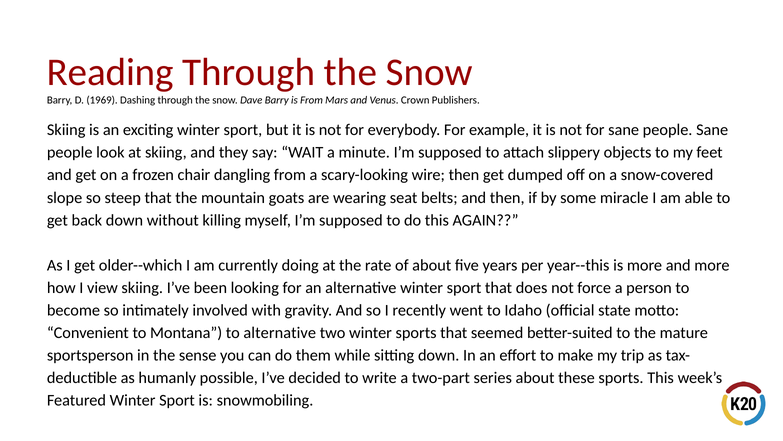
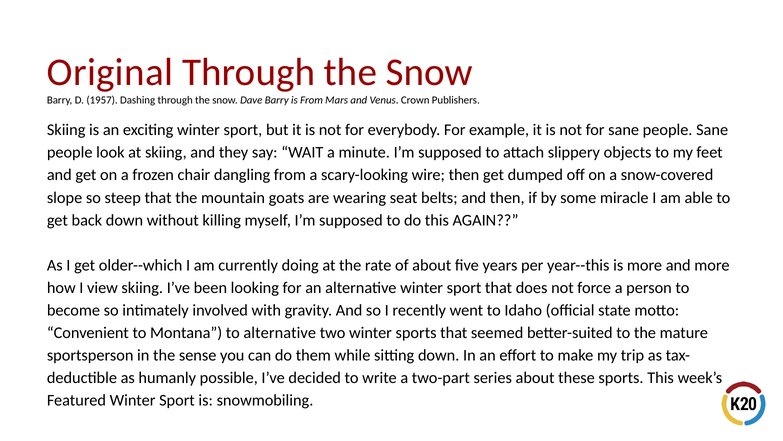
Reading: Reading -> Original (110, 72)
1969: 1969 -> 1957 (102, 100)
